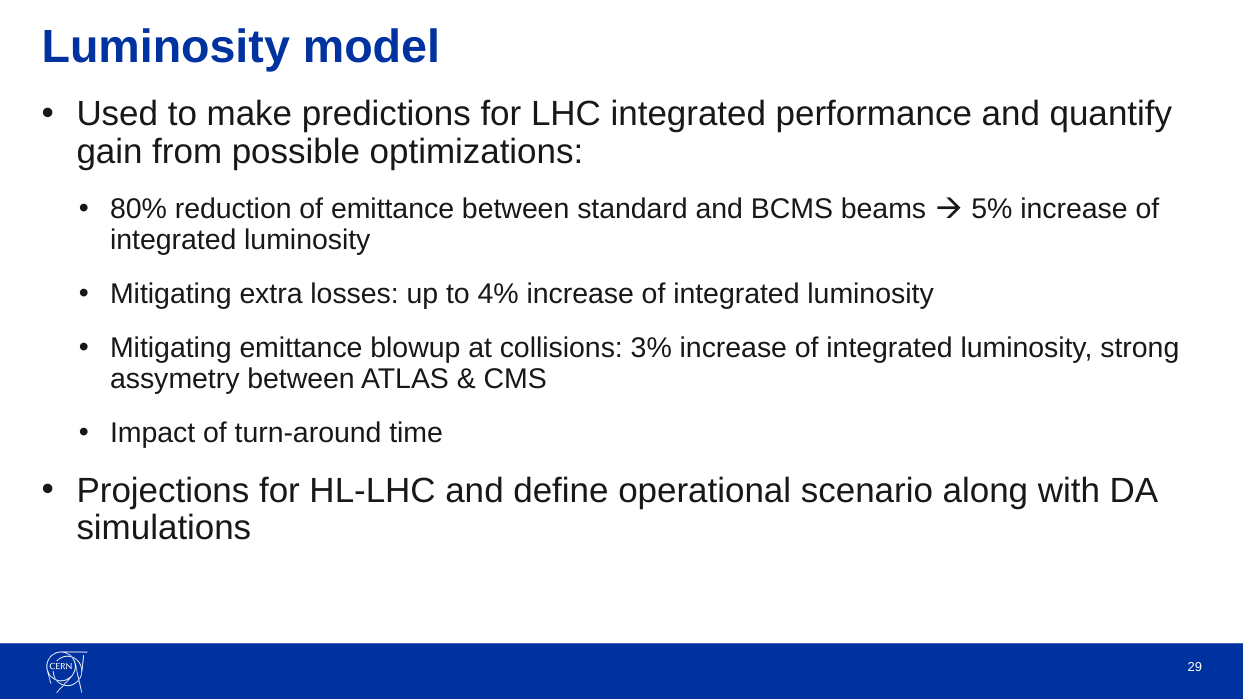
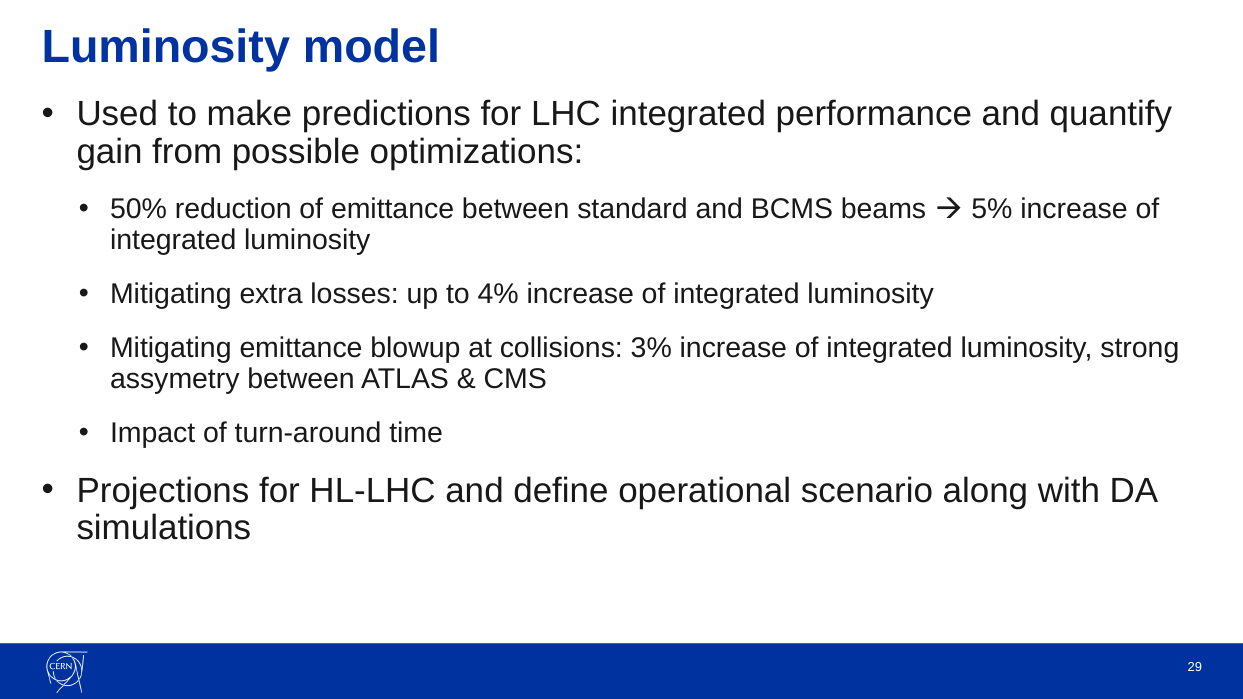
80%: 80% -> 50% (139, 210)
